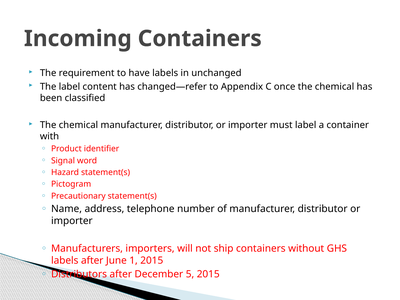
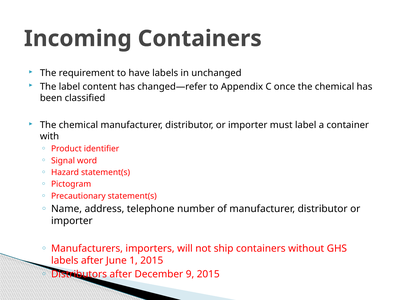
5: 5 -> 9 (190, 274)
